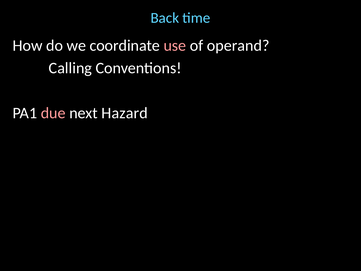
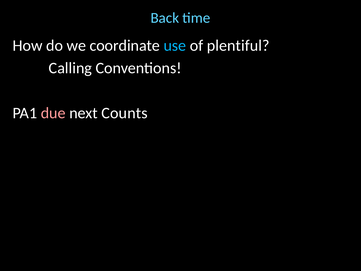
use colour: pink -> light blue (175, 46)
operand: operand -> plentiful (238, 46)
Hazard: Hazard -> Counts (125, 113)
